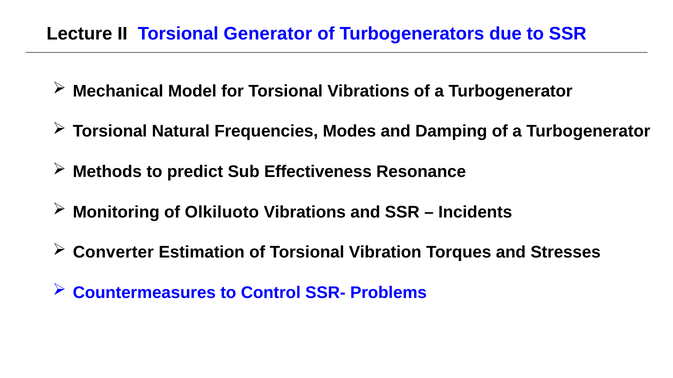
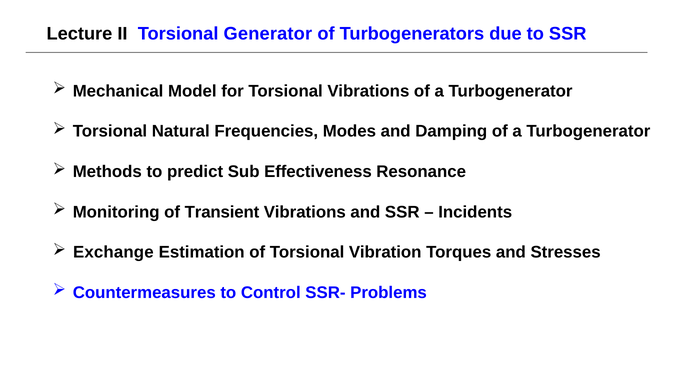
Olkiluoto: Olkiluoto -> Transient (222, 212)
Converter: Converter -> Exchange (113, 253)
